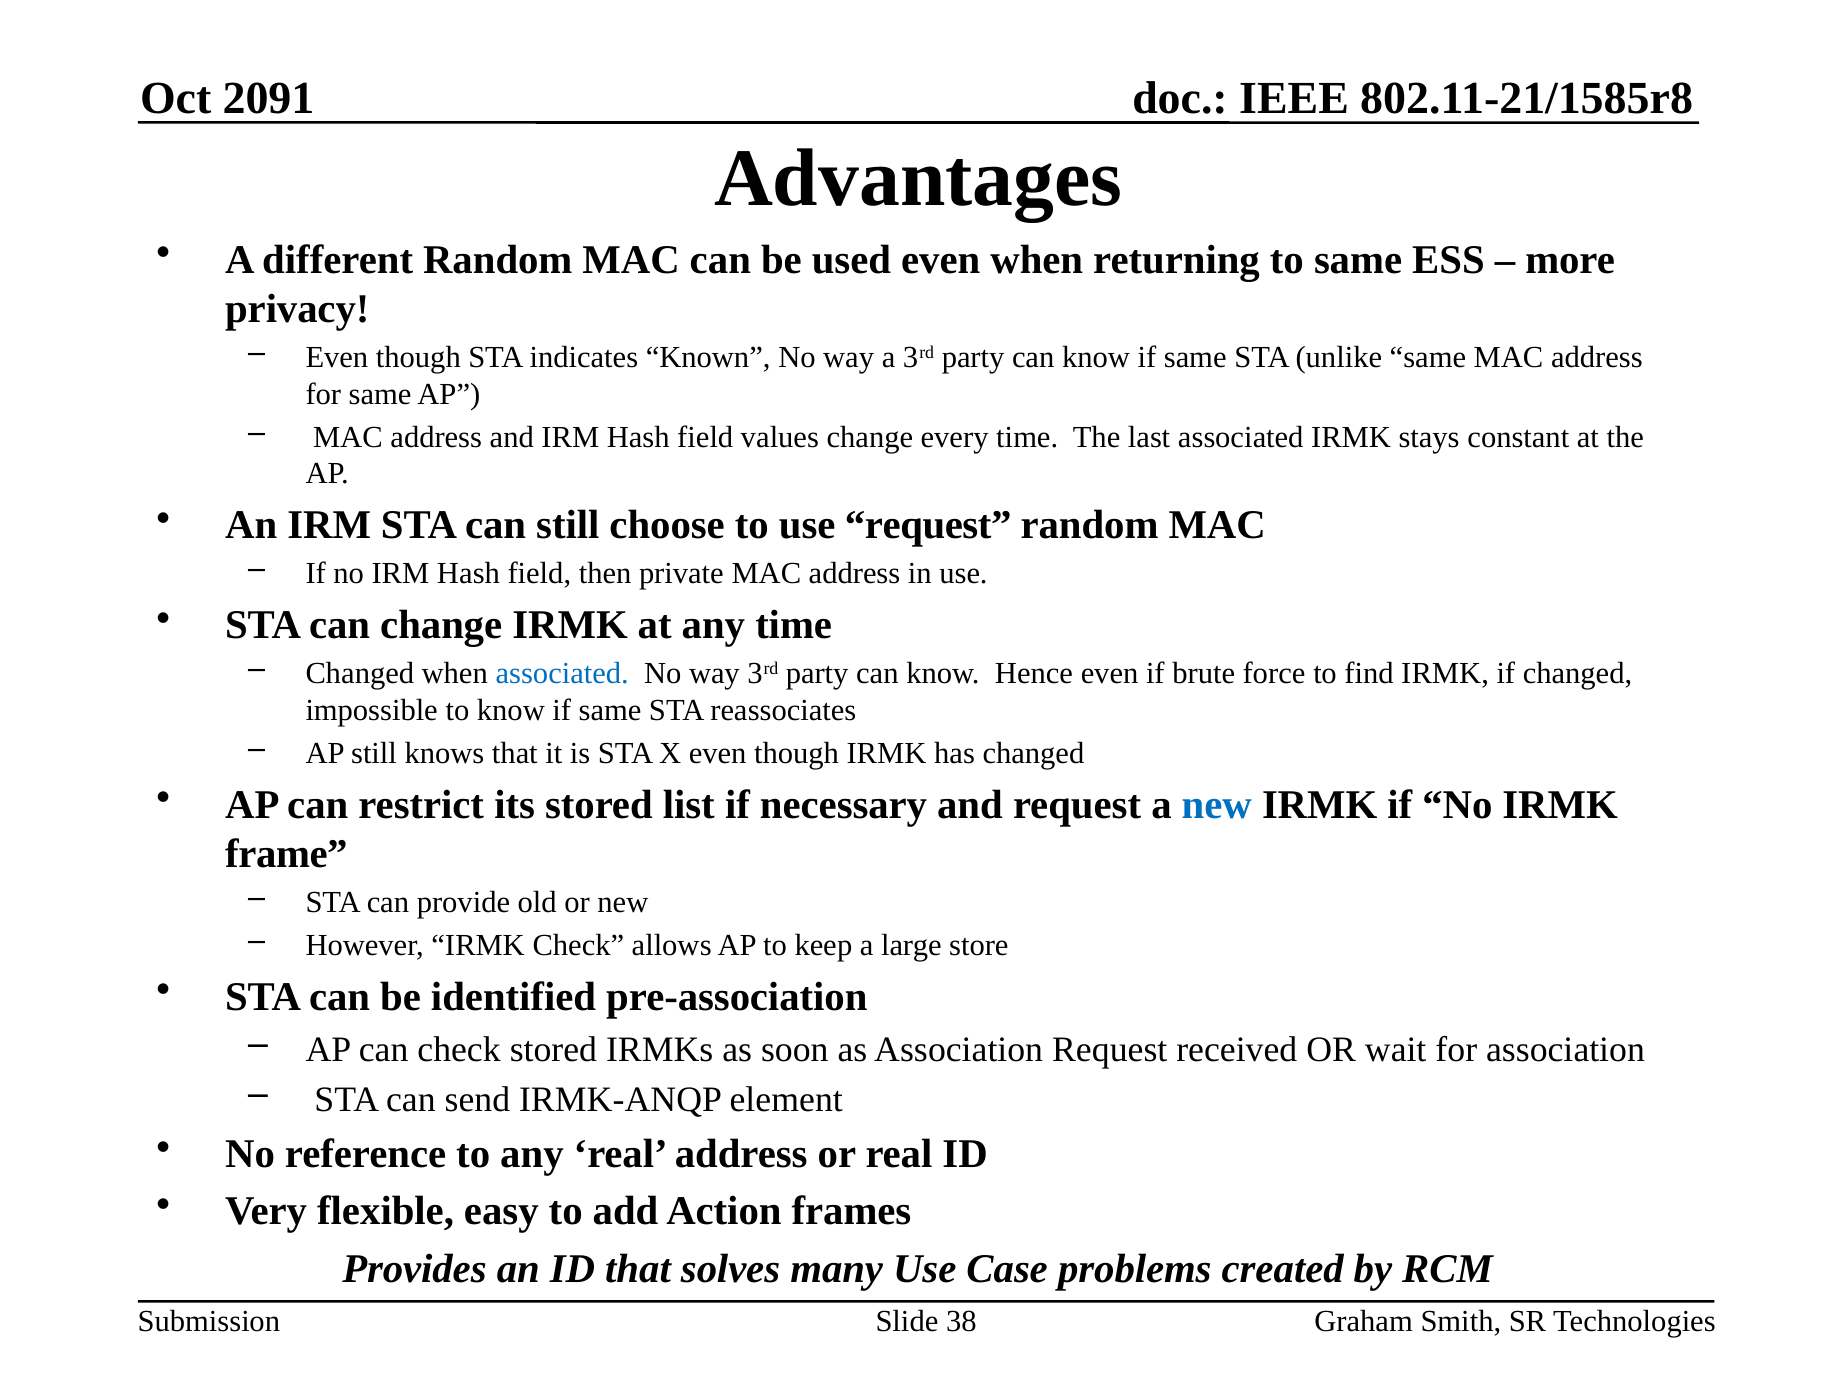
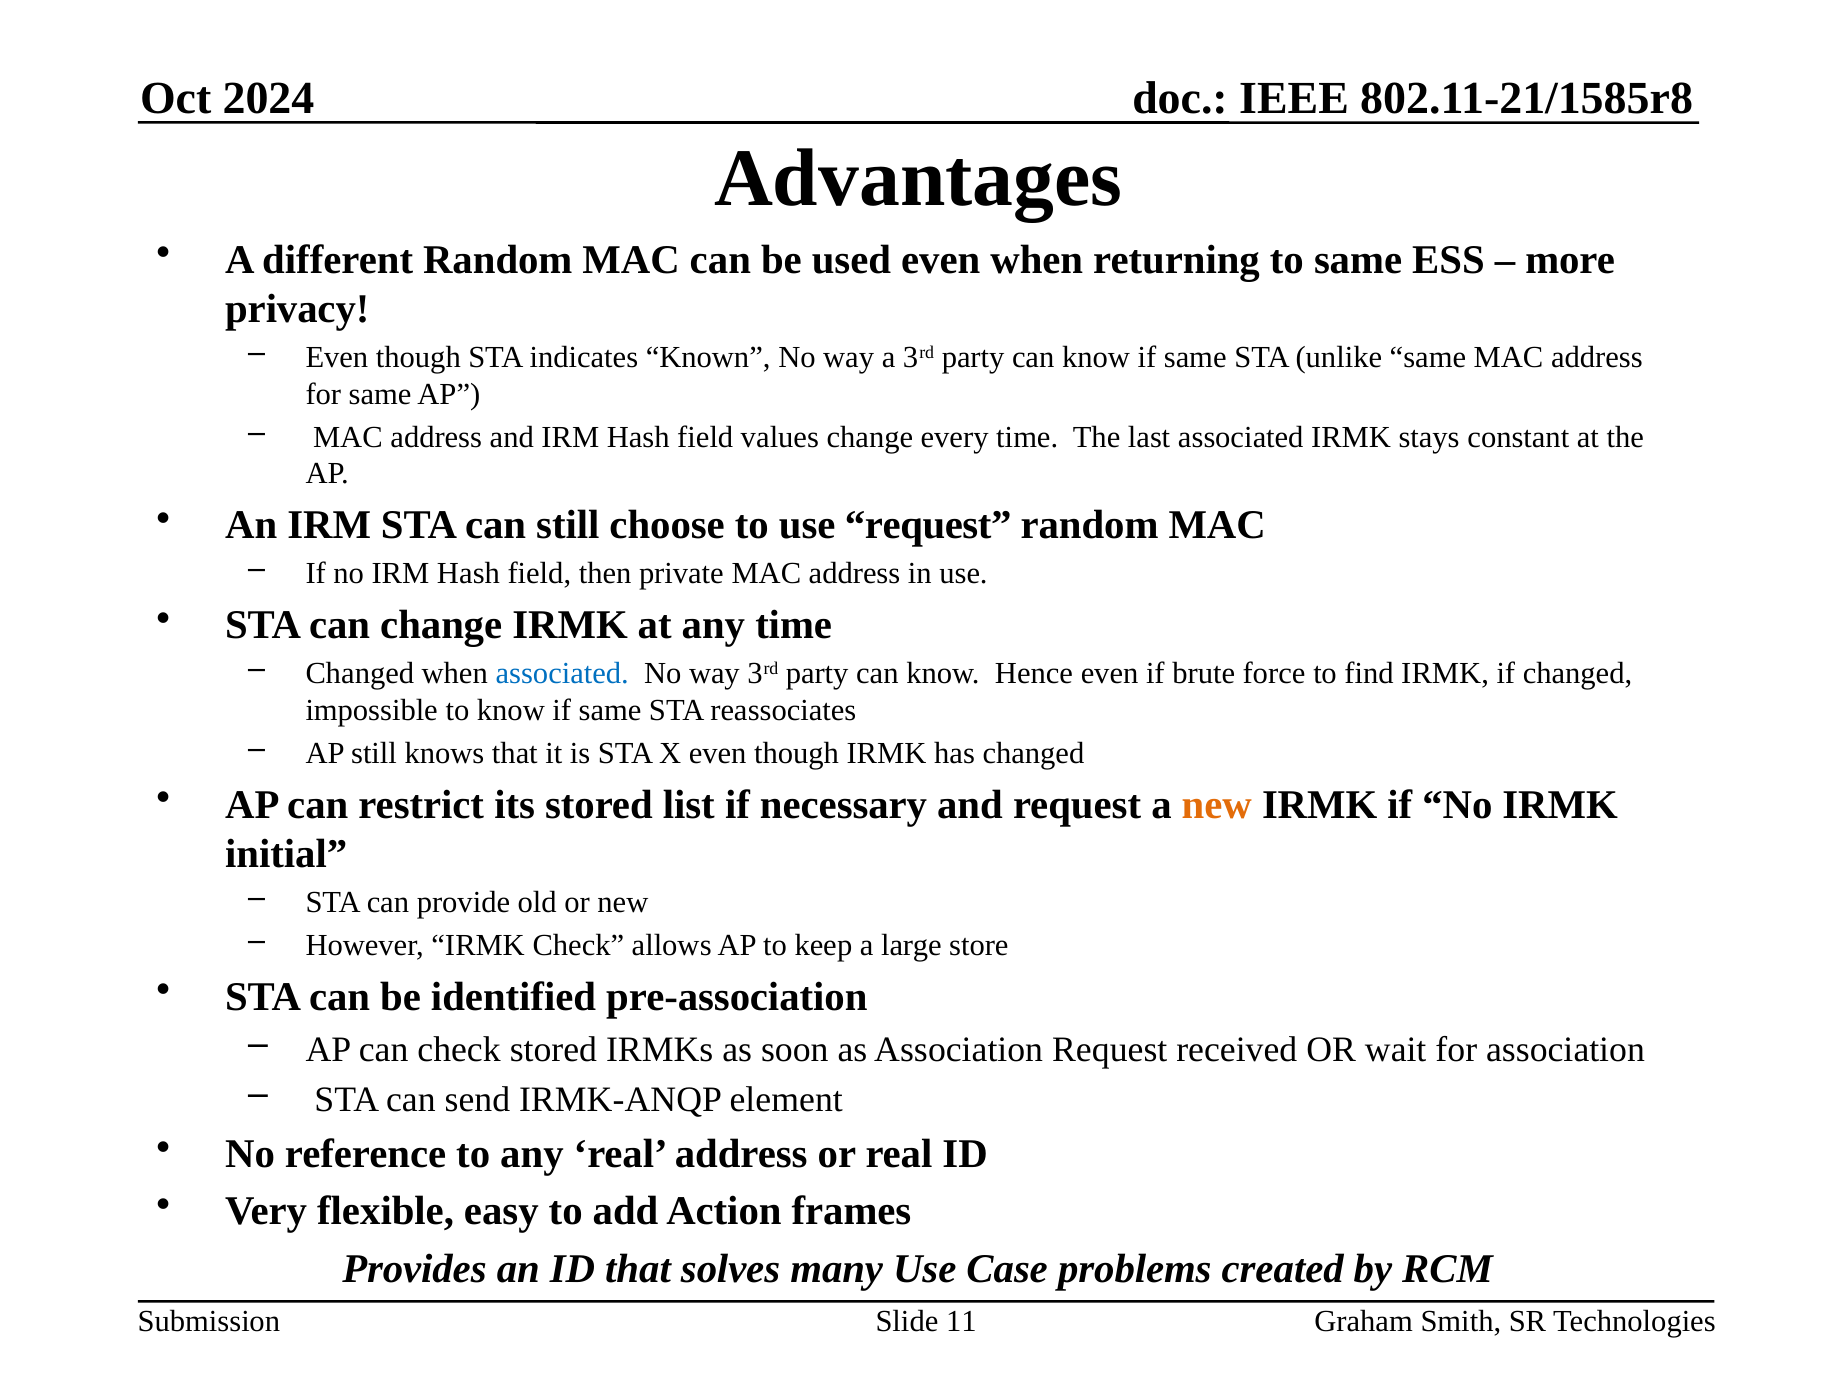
2091: 2091 -> 2024 (268, 98)
new colour: blue -> orange (1217, 805)
frame: frame -> initial (286, 854)
38: 38 -> 11 (961, 1321)
